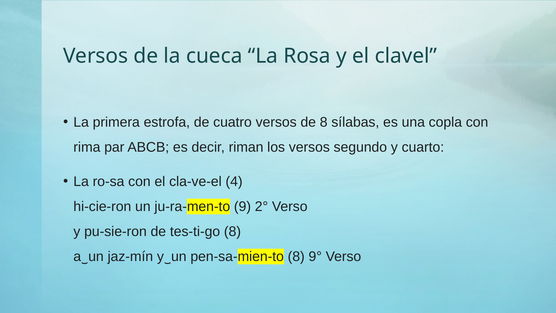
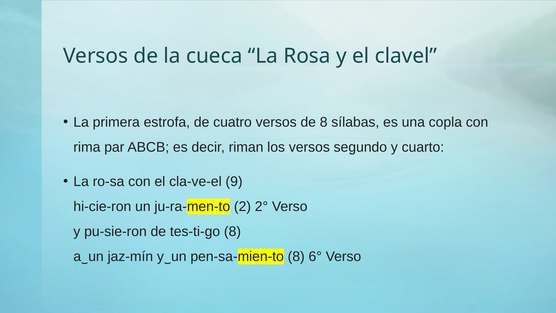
4: 4 -> 9 (234, 181)
9: 9 -> 2 (242, 207)
9°: 9° -> 6° (315, 257)
